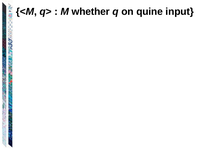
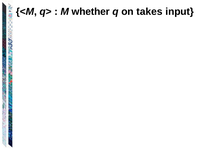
quine: quine -> takes (149, 12)
